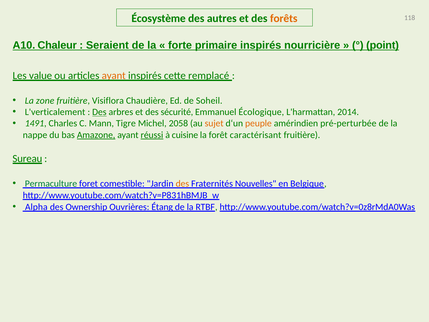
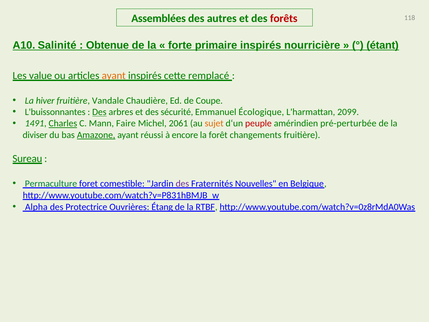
Écosystème: Écosystème -> Assemblées (159, 19)
forêts colour: orange -> red (284, 19)
Chaleur: Chaleur -> Salinité (57, 45)
Seraient: Seraient -> Obtenue (107, 45)
point: point -> étant (383, 45)
zone: zone -> hiver (45, 101)
Visiflora: Visiflora -> Vandale (108, 101)
Soheil: Soheil -> Coupe (209, 101)
L'verticalement: L'verticalement -> L'buissonnantes (55, 112)
2014: 2014 -> 2099 (348, 112)
Charles underline: none -> present (63, 123)
Tigre: Tigre -> Faire (126, 123)
2058: 2058 -> 2061 (178, 123)
peuple colour: orange -> red (258, 123)
nappe: nappe -> diviser (35, 135)
réussi underline: present -> none (152, 135)
cuisine: cuisine -> encore (185, 135)
caractérisant: caractérisant -> changements (256, 135)
des colour: orange -> purple (182, 183)
Ownership: Ownership -> Protectrice (86, 207)
